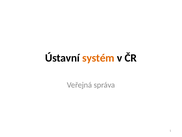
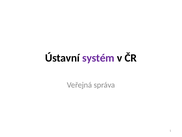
systém colour: orange -> purple (98, 58)
